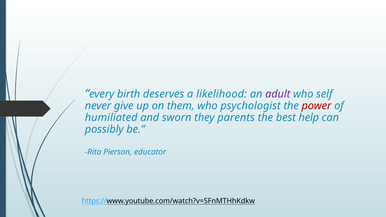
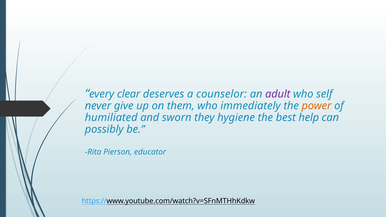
birth: birth -> clear (129, 94)
likelihood: likelihood -> counselor (222, 94)
psychologist: psychologist -> immediately (250, 106)
power colour: red -> orange (317, 106)
parents: parents -> hygiene (236, 118)
